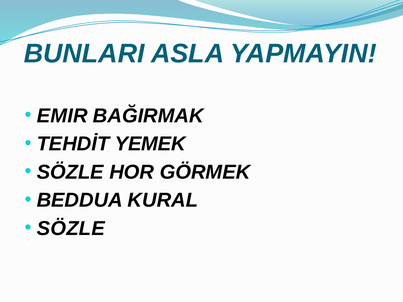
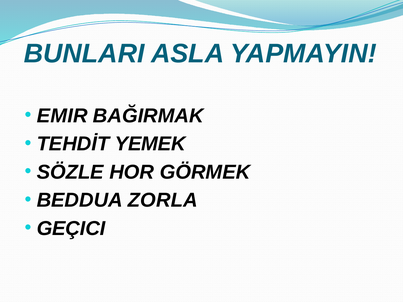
KURAL: KURAL -> ZORLA (163, 200)
SÖZLE: SÖZLE -> GEÇICI (71, 229)
